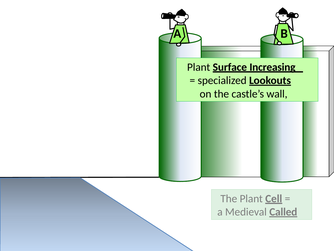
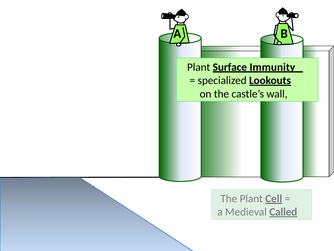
Increasing: Increasing -> Immunity (272, 67)
